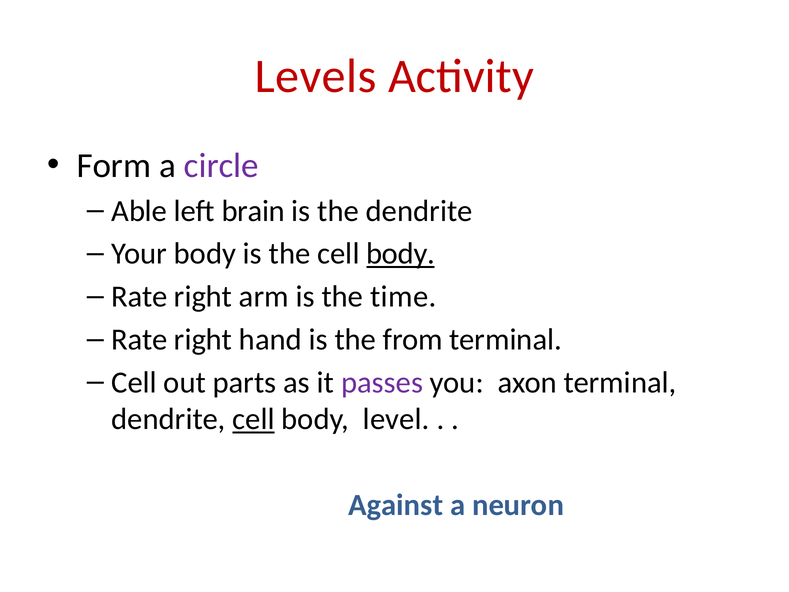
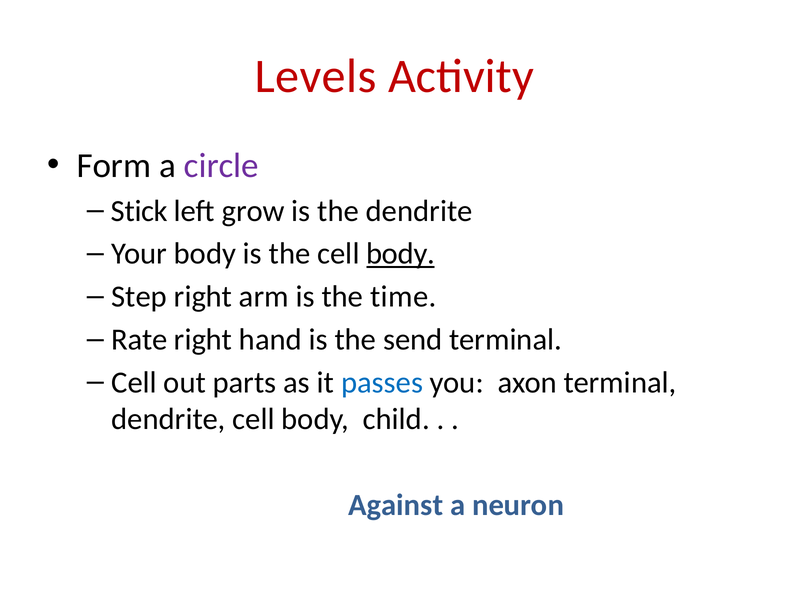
Able: Able -> Stick (139, 211)
brain: brain -> grow (253, 211)
Rate: Rate -> Step (139, 297)
from: from -> send (413, 339)
passes colour: purple -> blue (382, 382)
cell underline: present -> none (253, 419)
level: level -> child (396, 419)
